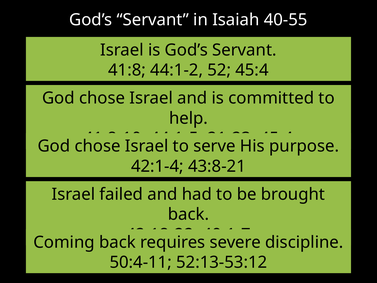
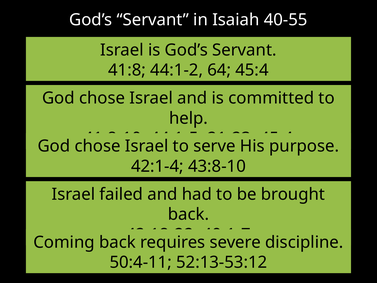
52: 52 -> 64 (219, 70)
43:8-21: 43:8-21 -> 43:8-10 (217, 166)
